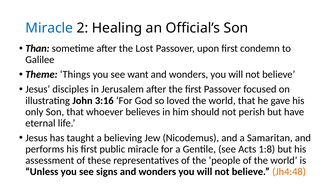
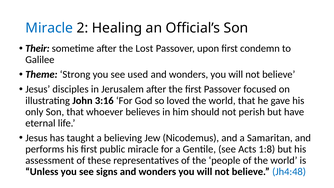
Than: Than -> Their (37, 48)
Things: Things -> Strong (75, 74)
want: want -> used (138, 74)
Jh4:48 colour: orange -> blue (289, 172)
